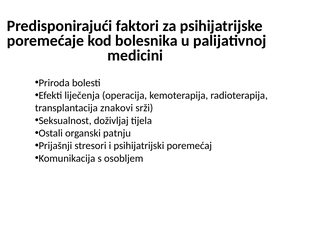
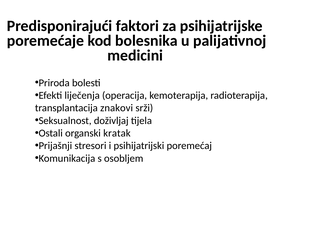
patnju: patnju -> kratak (117, 133)
